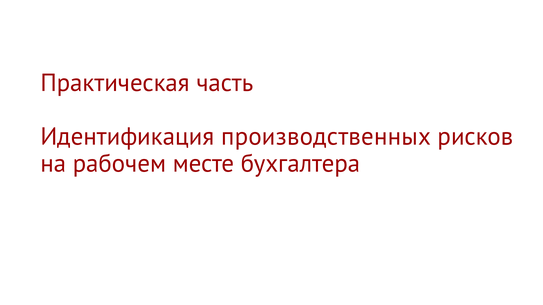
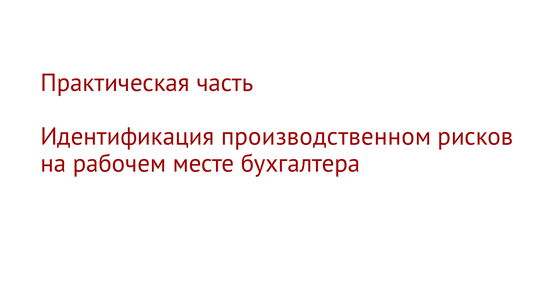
производственных: производственных -> производственном (326, 137)
